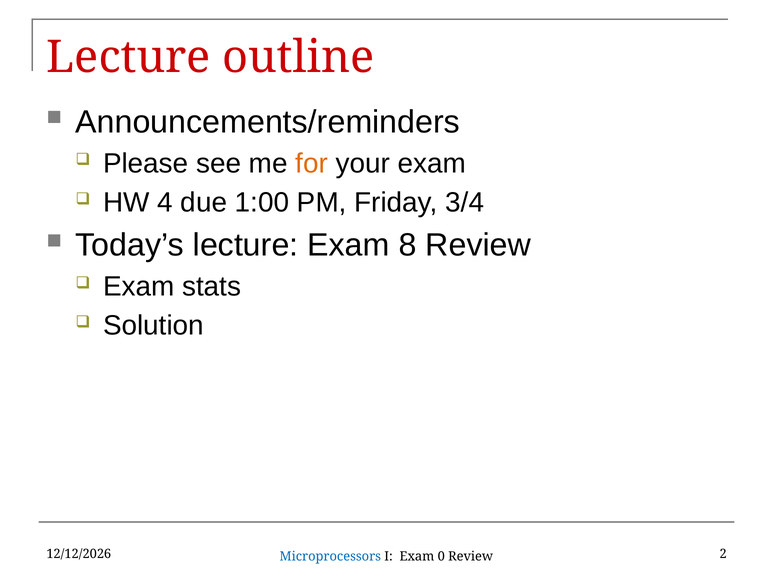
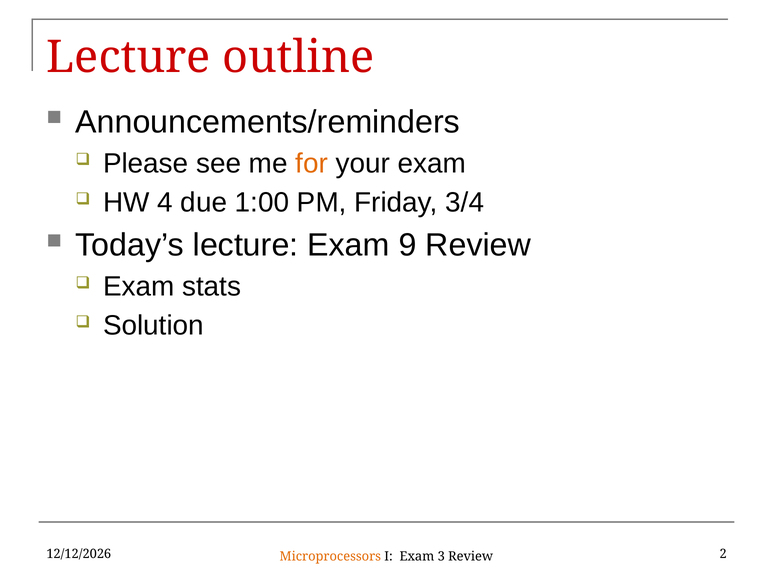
8: 8 -> 9 (408, 245)
Microprocessors colour: blue -> orange (330, 556)
0: 0 -> 3 (441, 556)
